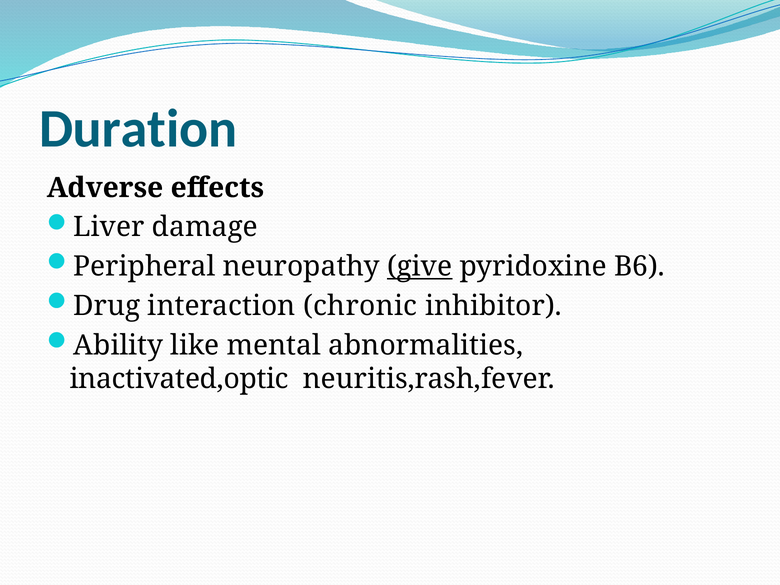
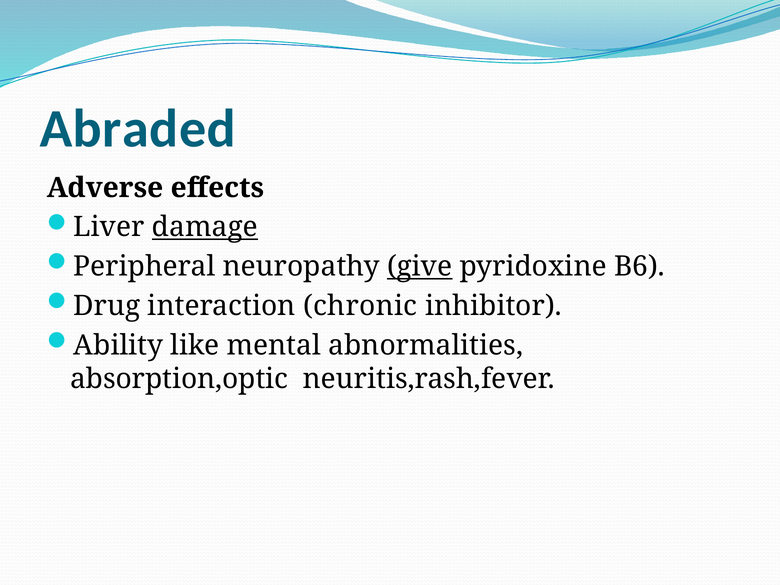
Duration: Duration -> Abraded (138, 129)
damage underline: none -> present (205, 227)
inactivated,optic: inactivated,optic -> absorption,optic (179, 379)
